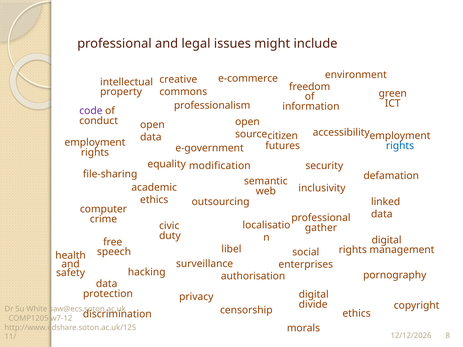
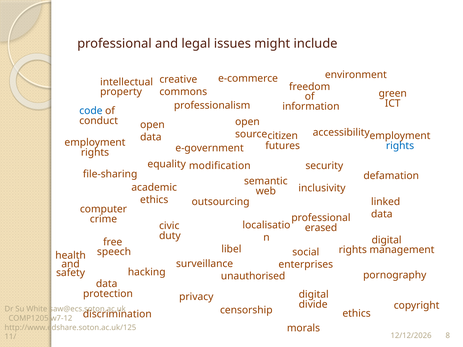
code colour: purple -> blue (91, 111)
gather: gather -> erased (321, 228)
authorisation: authorisation -> unauthorised (253, 276)
